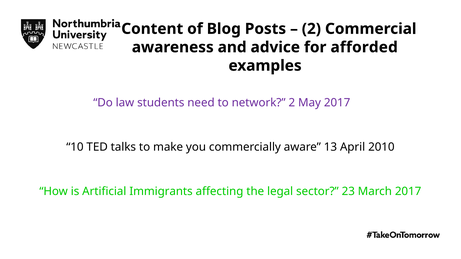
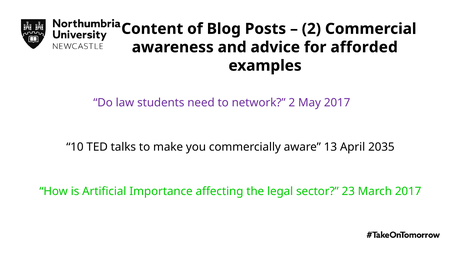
2010: 2010 -> 2035 (381, 147)
Immigrants: Immigrants -> Importance (161, 192)
